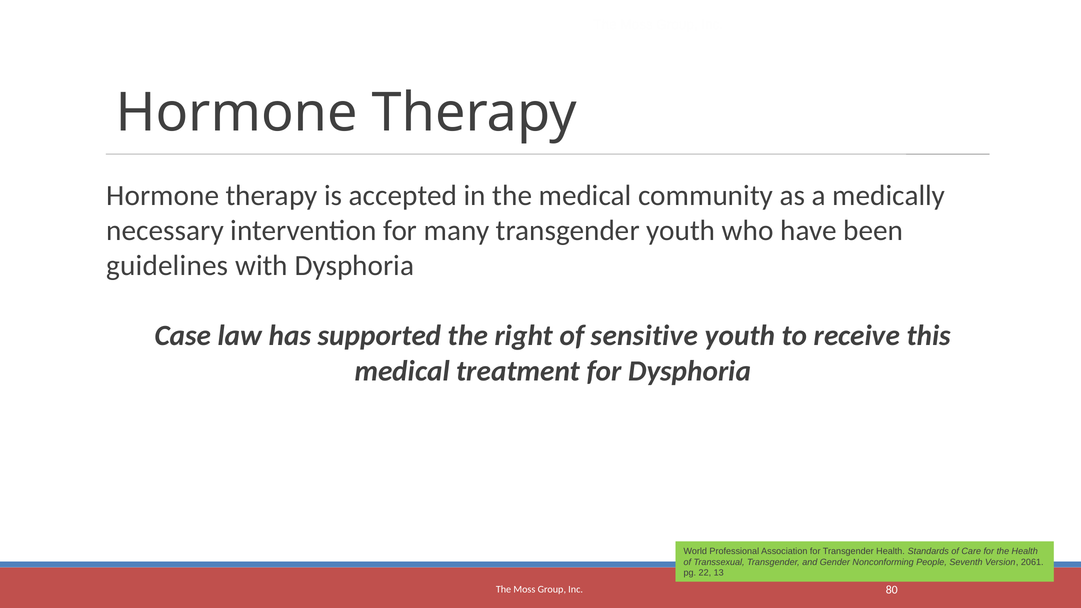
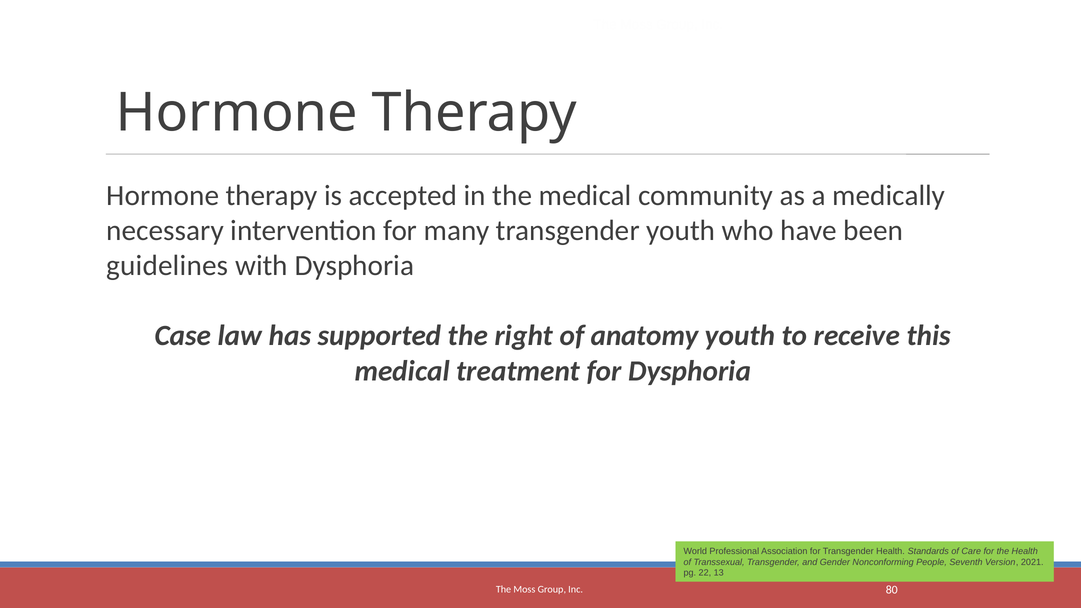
sensitive: sensitive -> anatomy (645, 336)
2061: 2061 -> 2021 (1032, 562)
